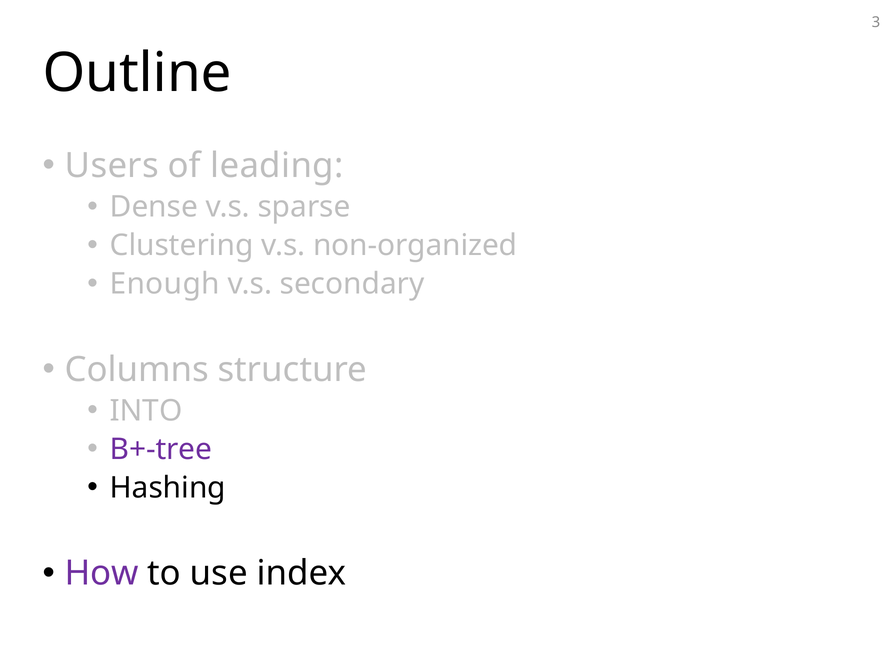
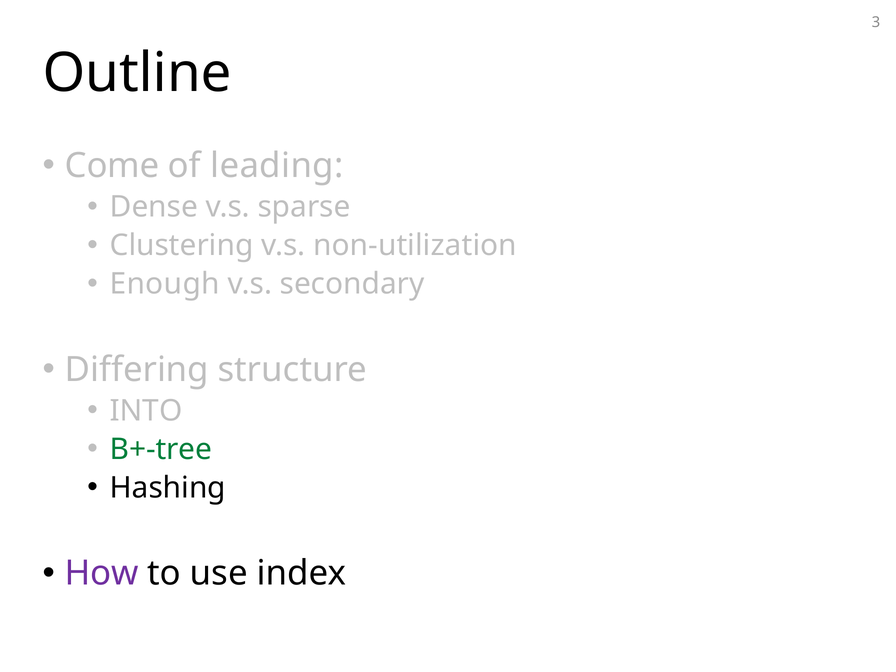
Users: Users -> Come (112, 166)
non-organized: non-organized -> non-utilization (415, 245)
Columns: Columns -> Differing (137, 370)
B+-tree colour: purple -> green (161, 449)
